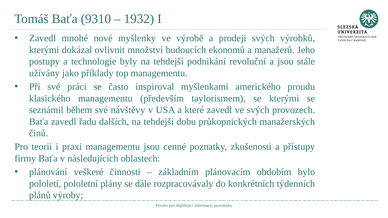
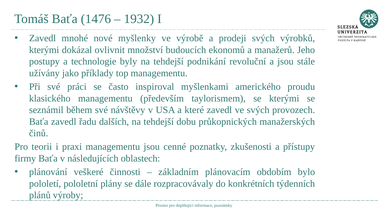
9310: 9310 -> 1476 (96, 19)
